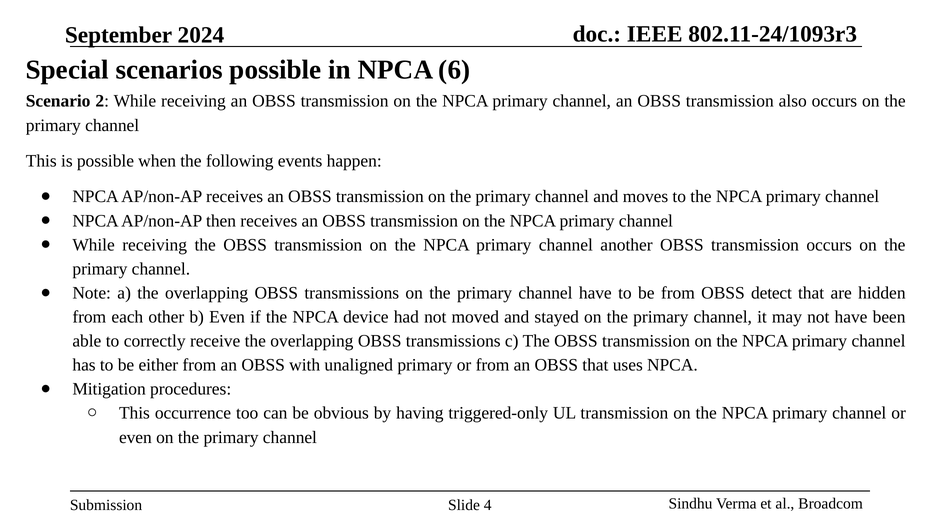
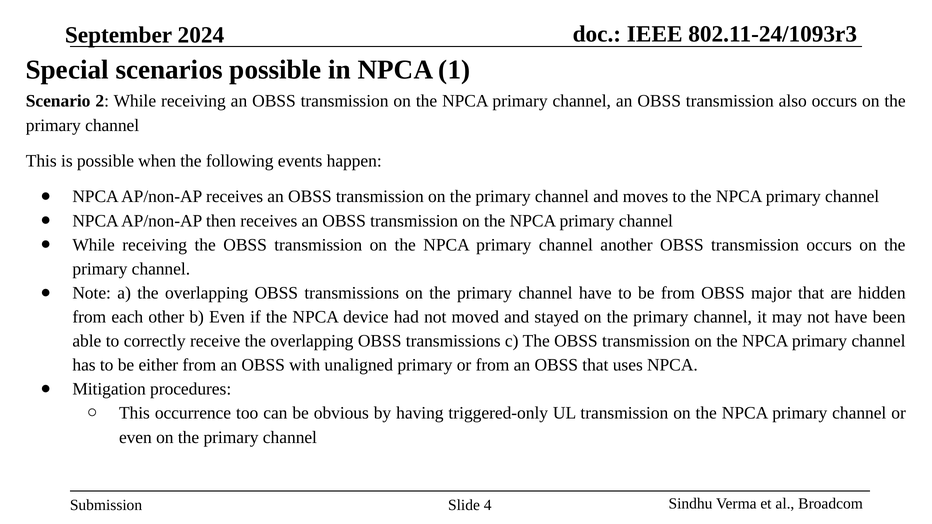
6: 6 -> 1 (454, 70)
detect: detect -> major (771, 293)
